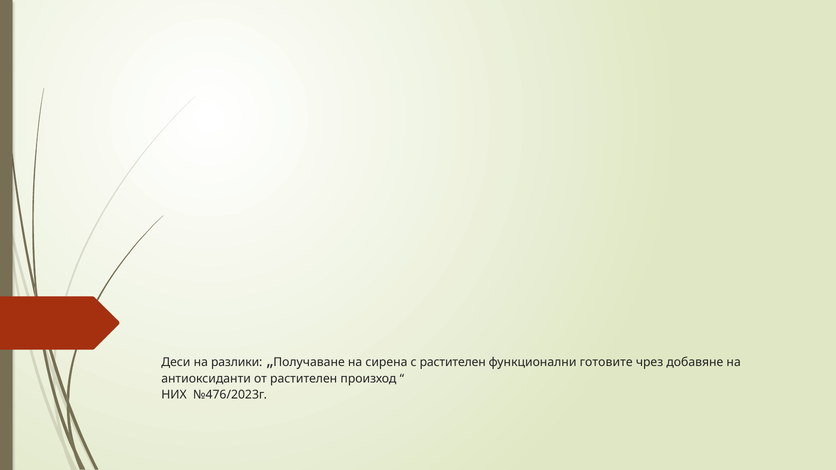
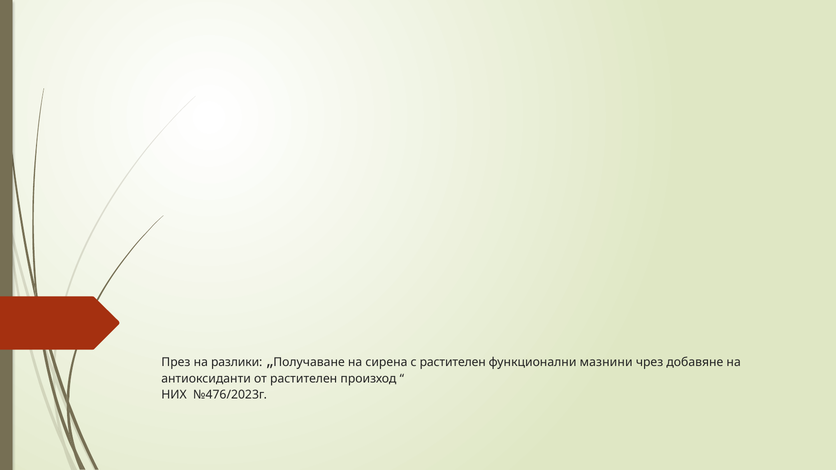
Деси: Деси -> През (176, 363)
готовите: готовите -> мазнини (606, 363)
